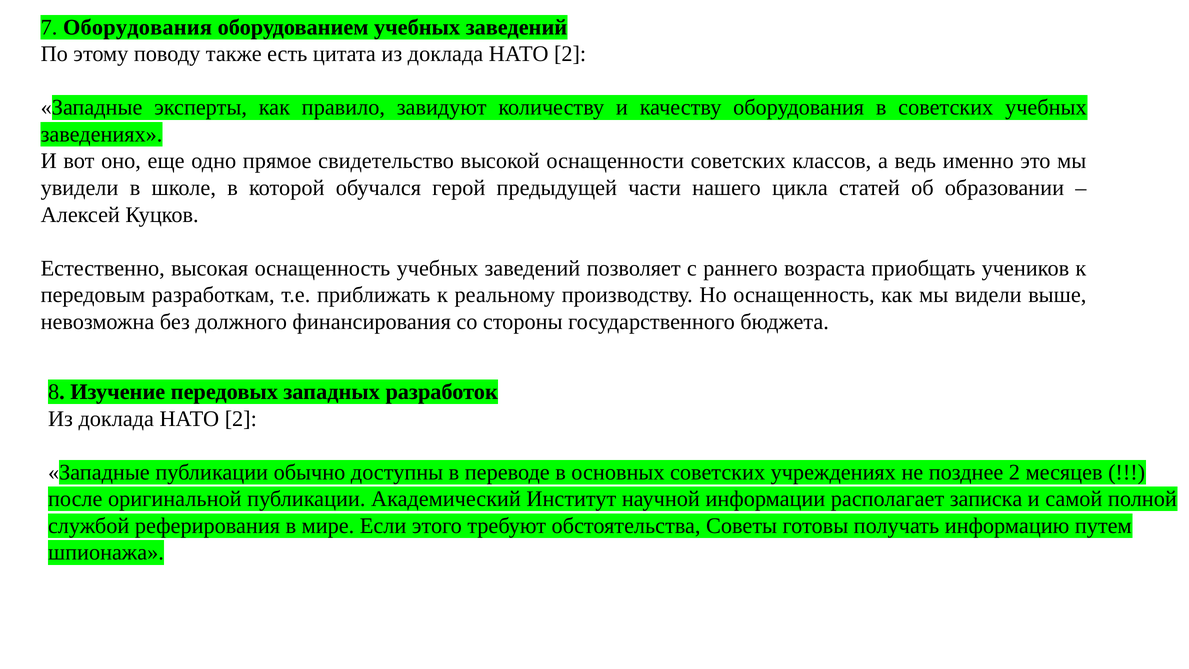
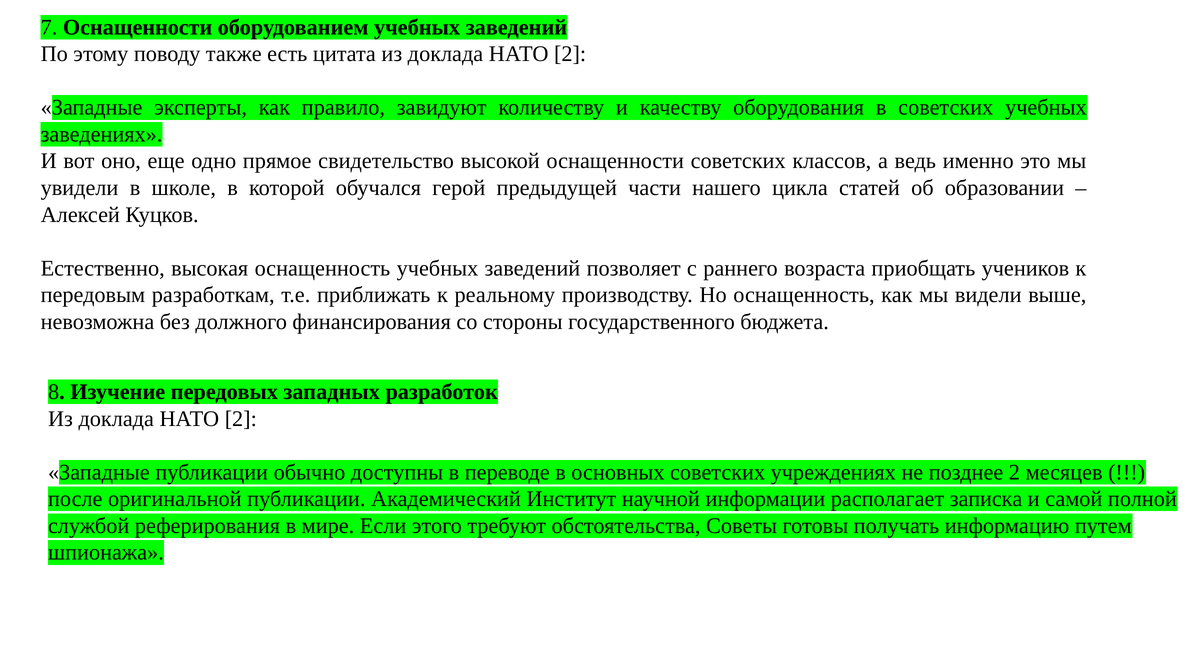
7 Оборудования: Оборудования -> Оснащенности (138, 27)
